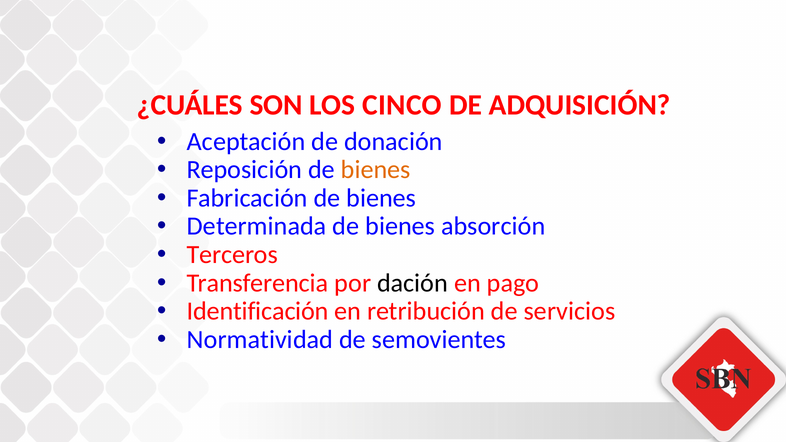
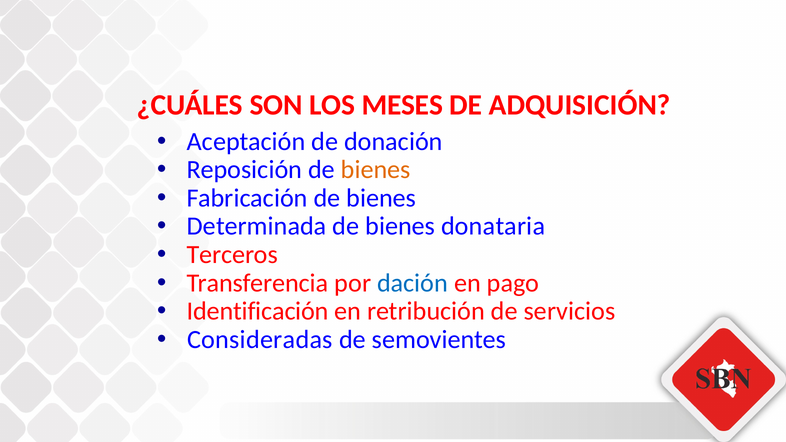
CINCO: CINCO -> MESES (402, 105)
absorción: absorción -> donataria (493, 226)
dación colour: black -> blue (413, 283)
Normatividad: Normatividad -> Consideradas (260, 340)
